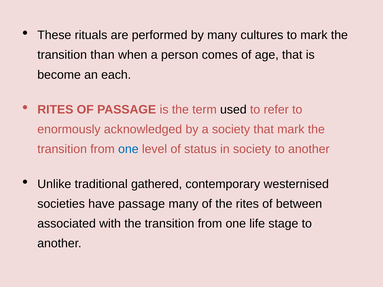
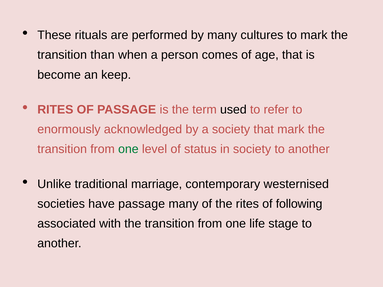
each: each -> keep (116, 75)
one colour: blue -> green (128, 149)
gathered: gathered -> marriage (157, 184)
between: between -> following (299, 204)
